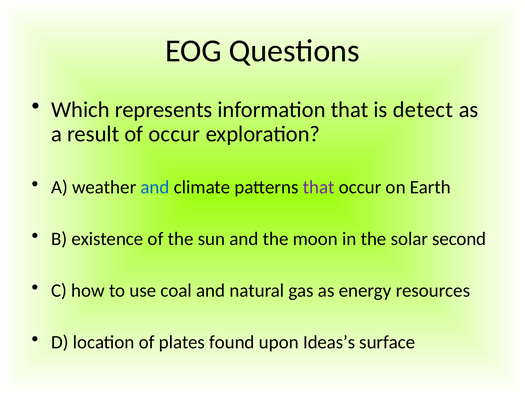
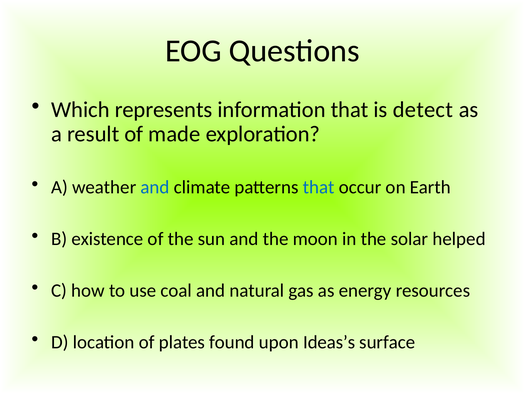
of occur: occur -> made (174, 134)
that colour: purple -> blue (319, 187)
second: second -> helped (459, 239)
